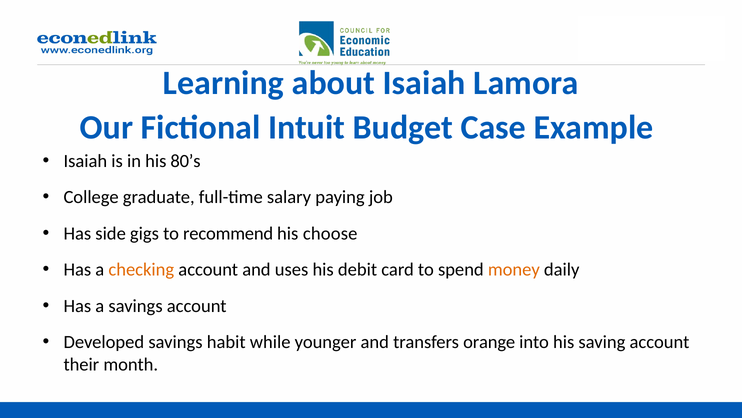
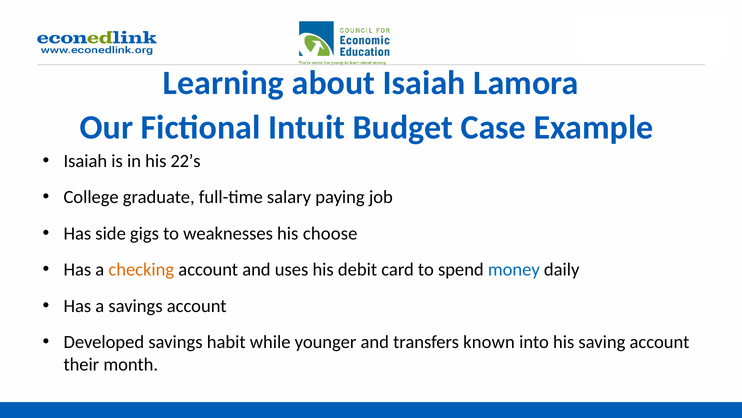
80’s: 80’s -> 22’s (186, 161)
recommend: recommend -> weaknesses (228, 233)
money colour: orange -> blue (514, 269)
orange: orange -> known (489, 342)
